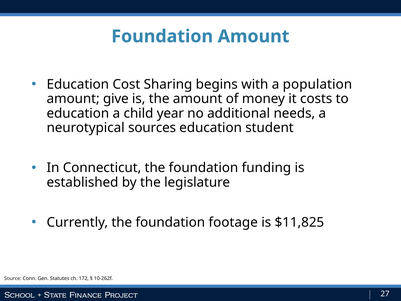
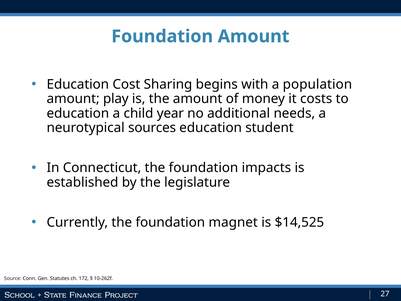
give: give -> play (116, 99)
funding: funding -> impacts (266, 168)
footage: footage -> magnet (233, 222)
$11,825: $11,825 -> $14,525 (299, 222)
